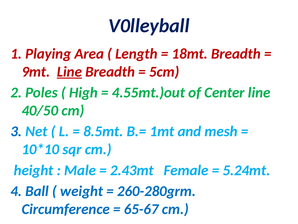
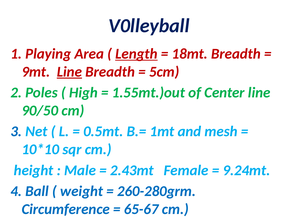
Length underline: none -> present (136, 54)
4.55mt.)out: 4.55mt.)out -> 1.55mt.)out (148, 92)
40/50: 40/50 -> 90/50 (40, 110)
8.5mt: 8.5mt -> 0.5mt (103, 131)
5.24mt: 5.24mt -> 9.24mt (246, 170)
